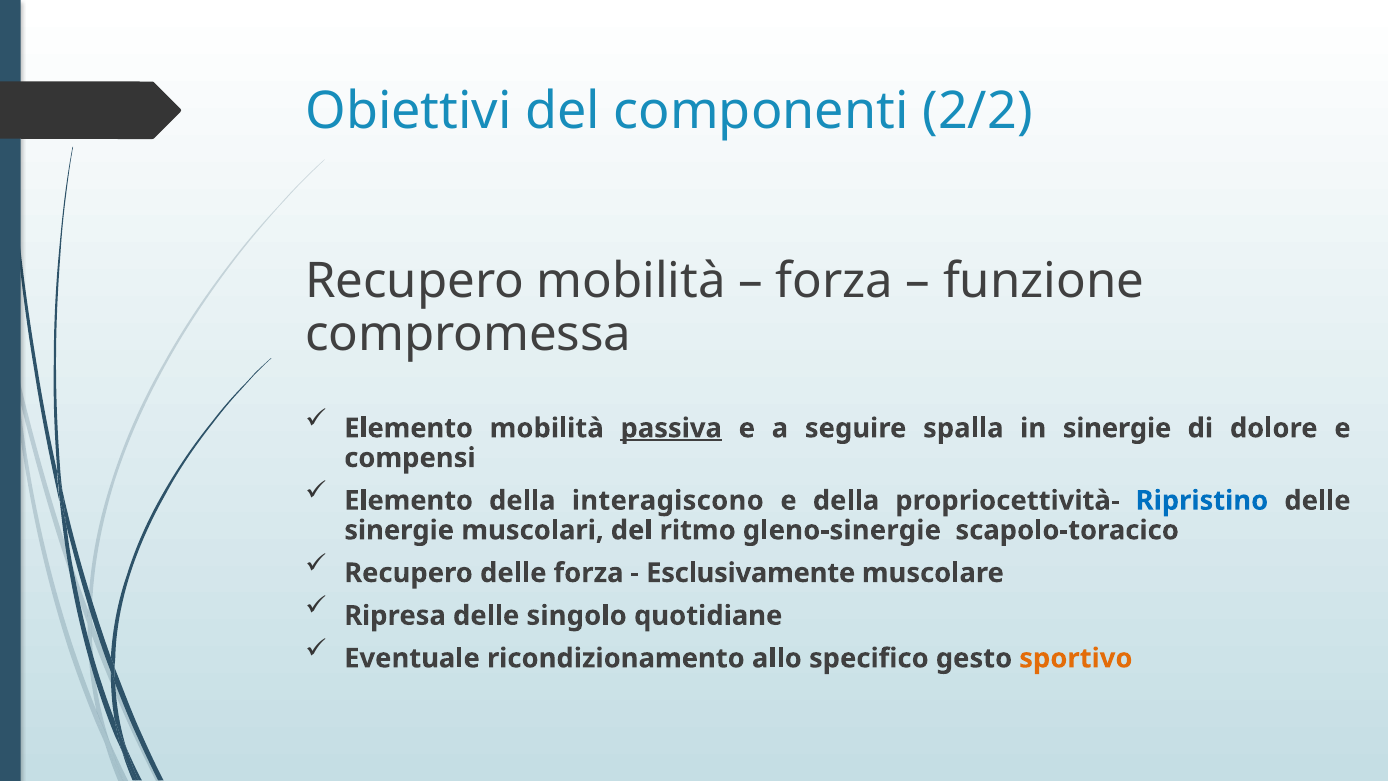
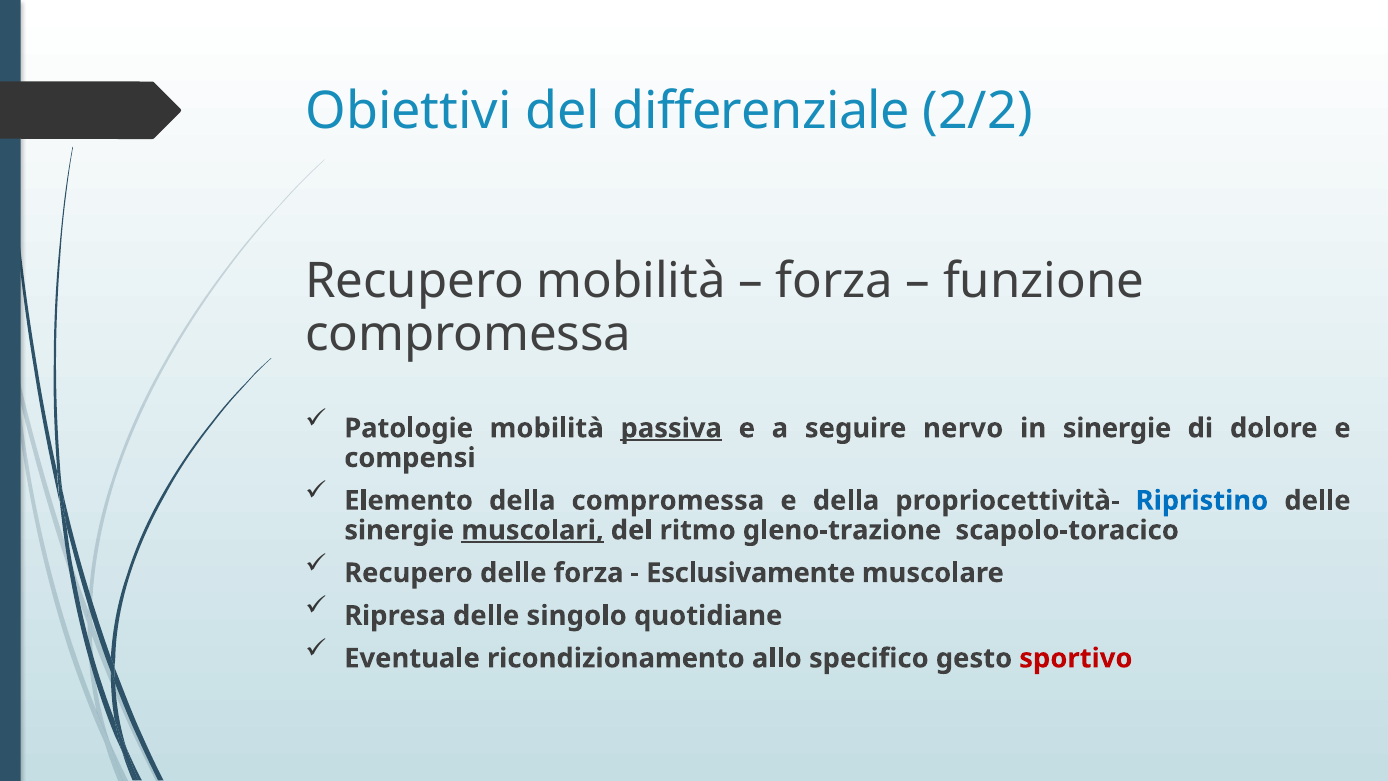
componenti: componenti -> differenziale (762, 111)
Elemento: Elemento -> Patologie (409, 428)
spalla: spalla -> nervo (963, 428)
della interagiscono: interagiscono -> compromessa (668, 500)
muscolari underline: none -> present (532, 530)
gleno-sinergie: gleno-sinergie -> gleno-trazione (842, 530)
sportivo colour: orange -> red (1076, 658)
